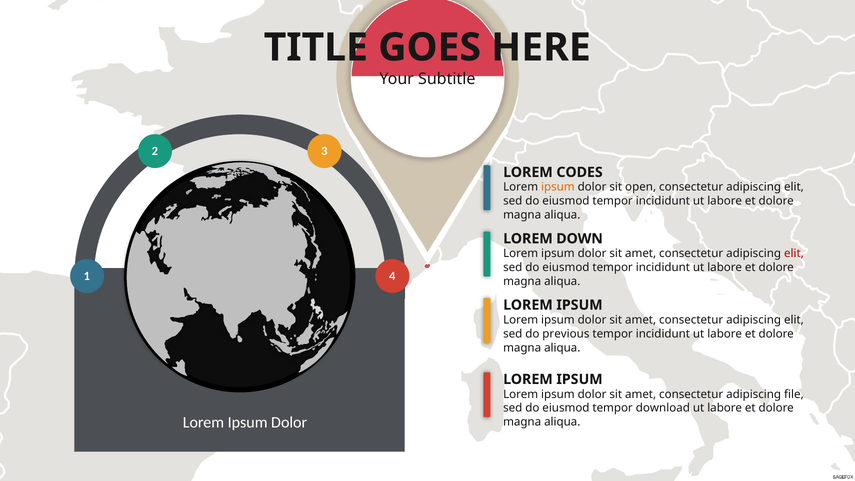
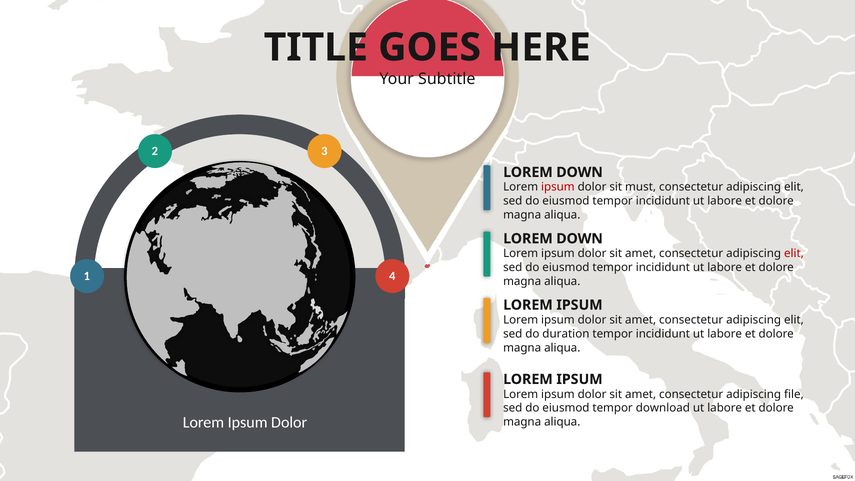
CODES: CODES -> DOWN (580, 172)
ipsum colour: orange -> red (558, 187)
open: open -> must (641, 187)
previous: previous -> duration (566, 334)
